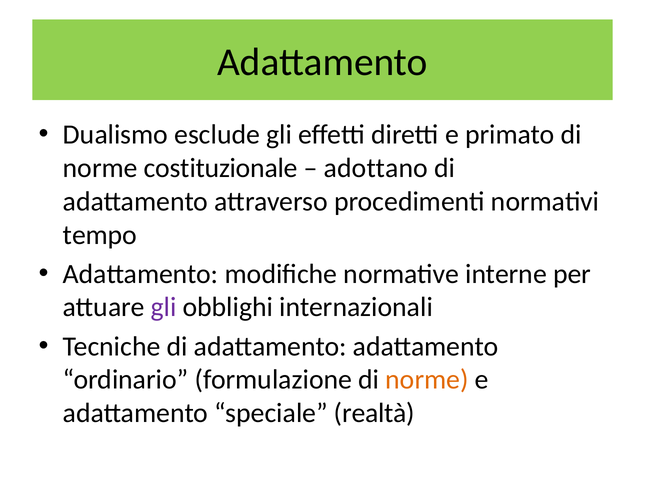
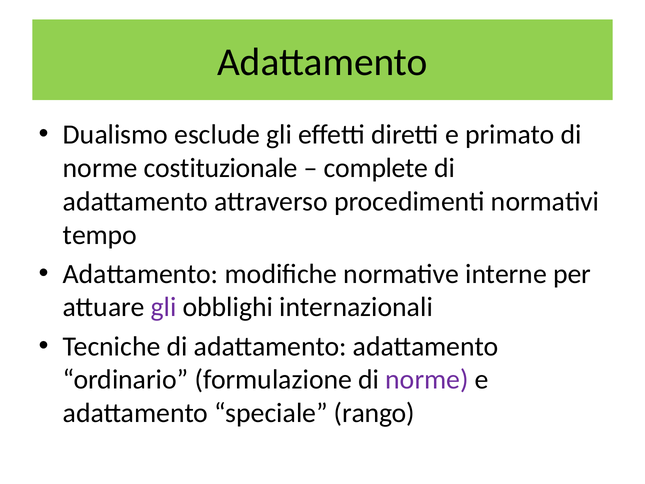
adottano: adottano -> complete (376, 168)
norme colour: orange -> purple (427, 380)
realtà: realtà -> rango (374, 413)
